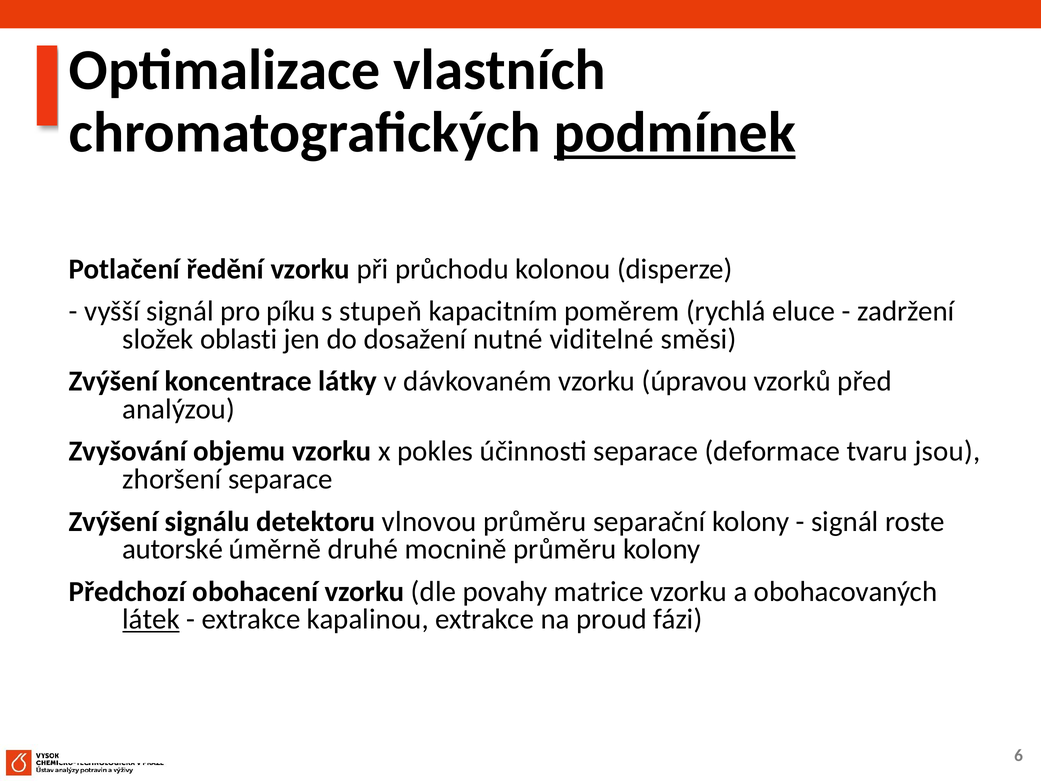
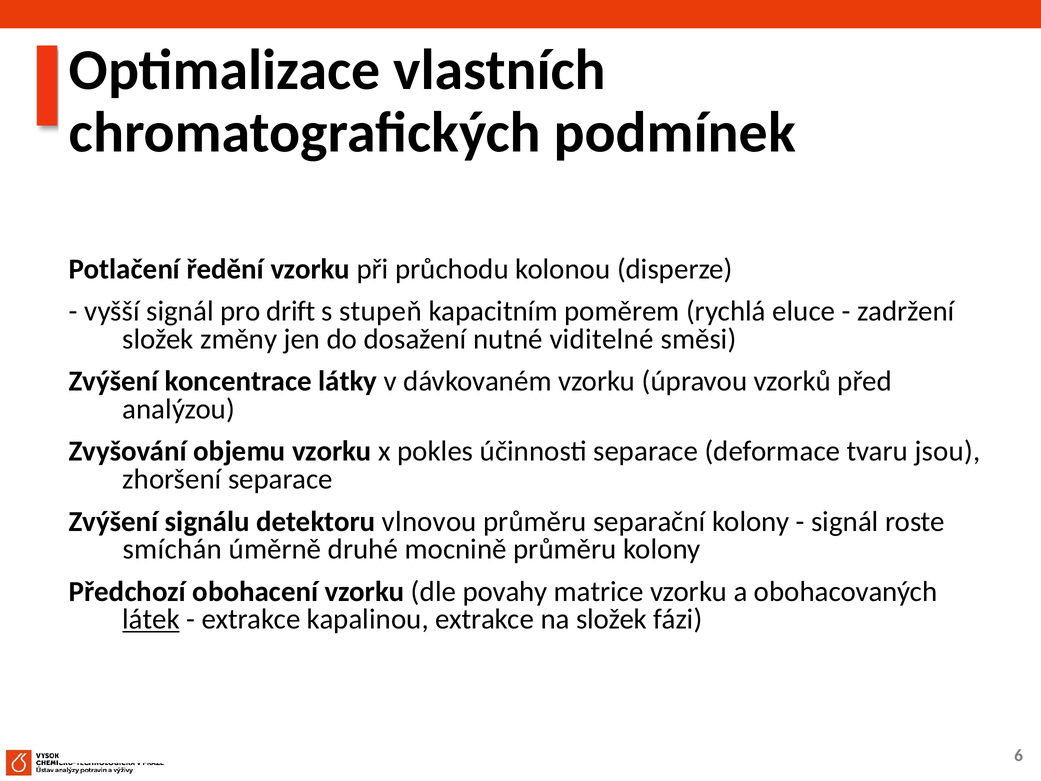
podmínek underline: present -> none (675, 133)
píku: píku -> drift (291, 311)
oblasti: oblasti -> změny (239, 339)
autorské: autorské -> smíchán (172, 549)
na proud: proud -> složek (612, 619)
